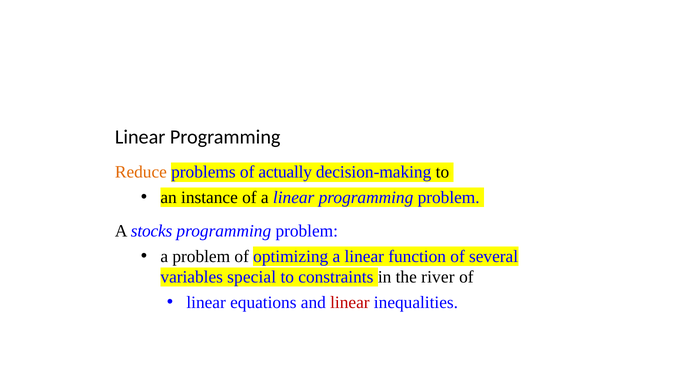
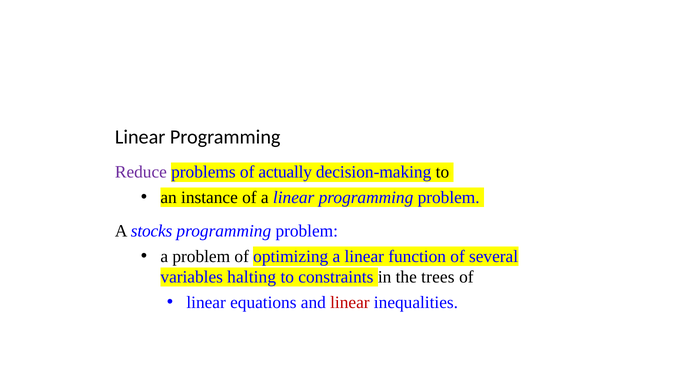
Reduce colour: orange -> purple (141, 172)
special: special -> halting (252, 277)
river: river -> trees (438, 277)
